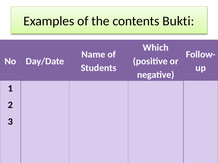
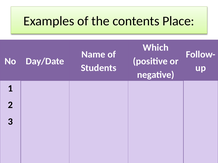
Bukti: Bukti -> Place (178, 21)
